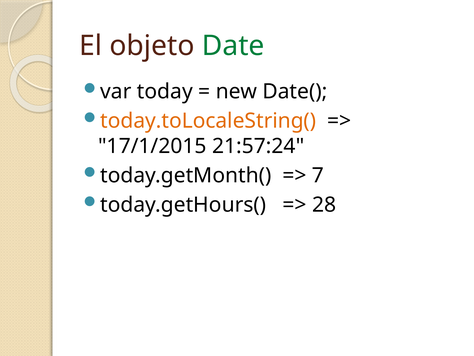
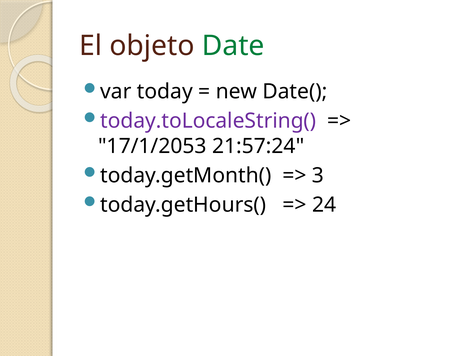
today.toLocaleString( colour: orange -> purple (208, 121)
17/1/2015: 17/1/2015 -> 17/1/2053 (152, 146)
7: 7 -> 3 (318, 175)
28: 28 -> 24 (324, 205)
